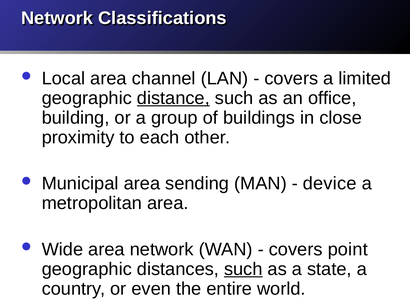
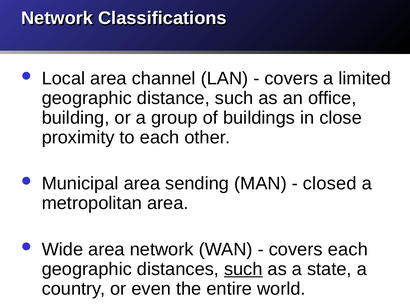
distance underline: present -> none (173, 98)
device: device -> closed (330, 184)
covers point: point -> each (348, 250)
